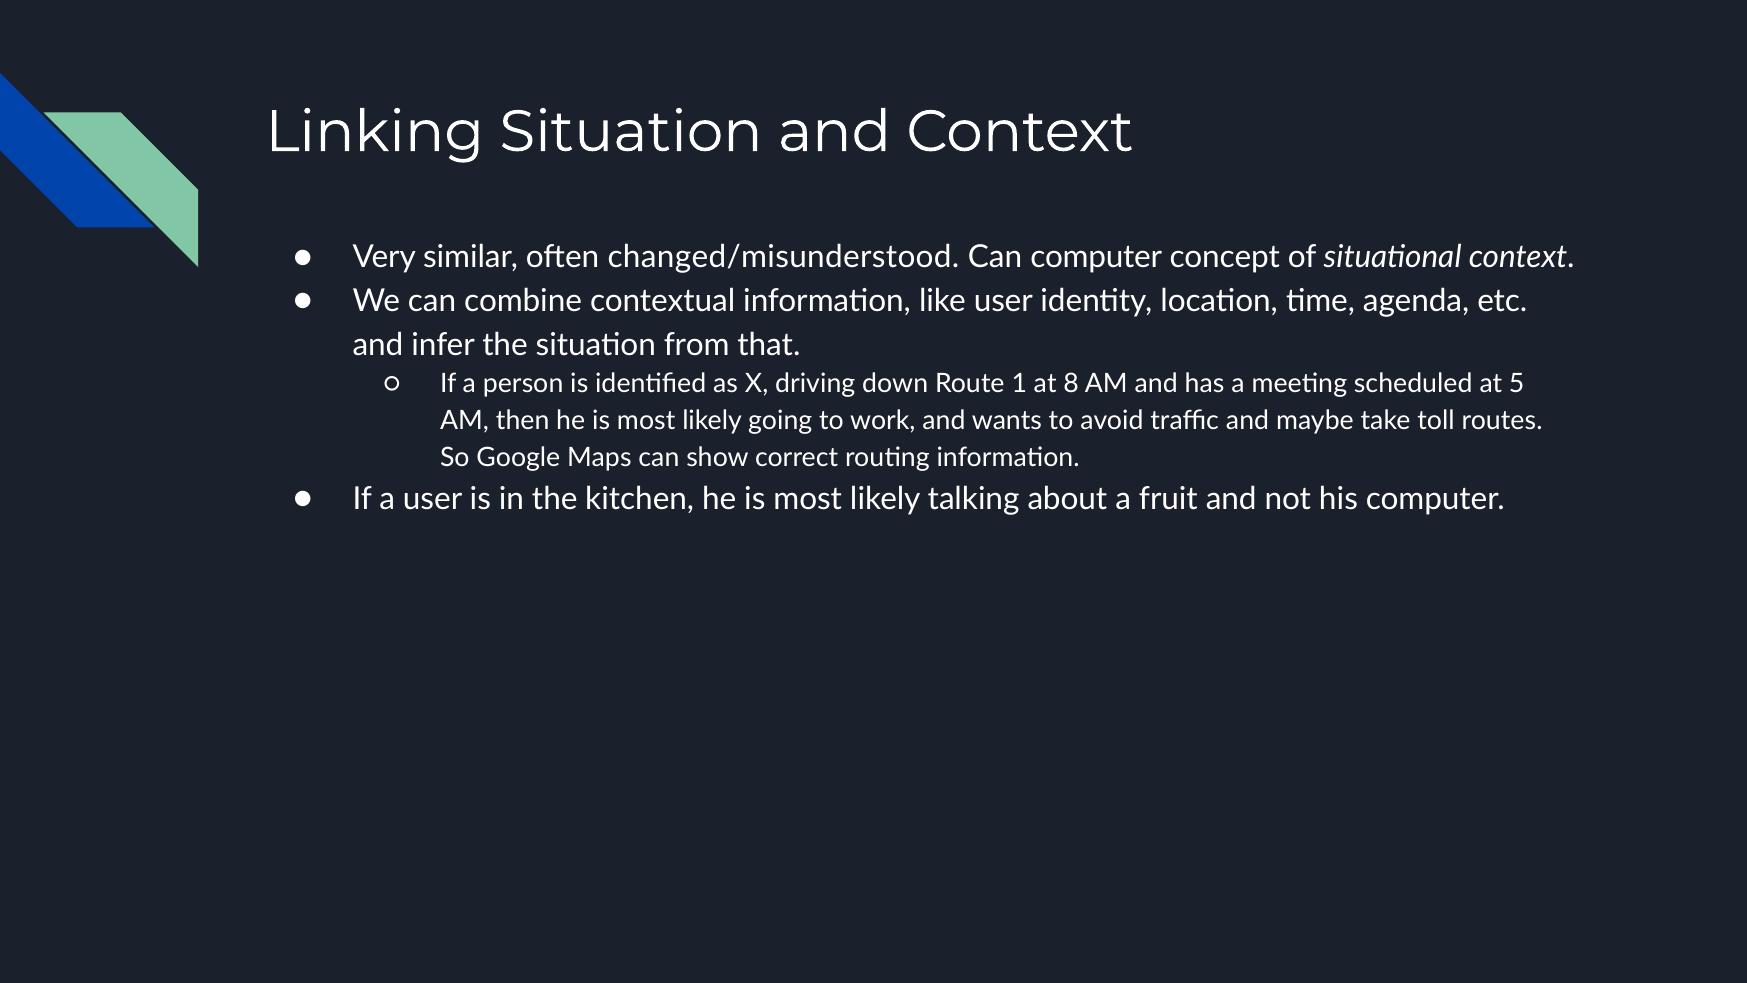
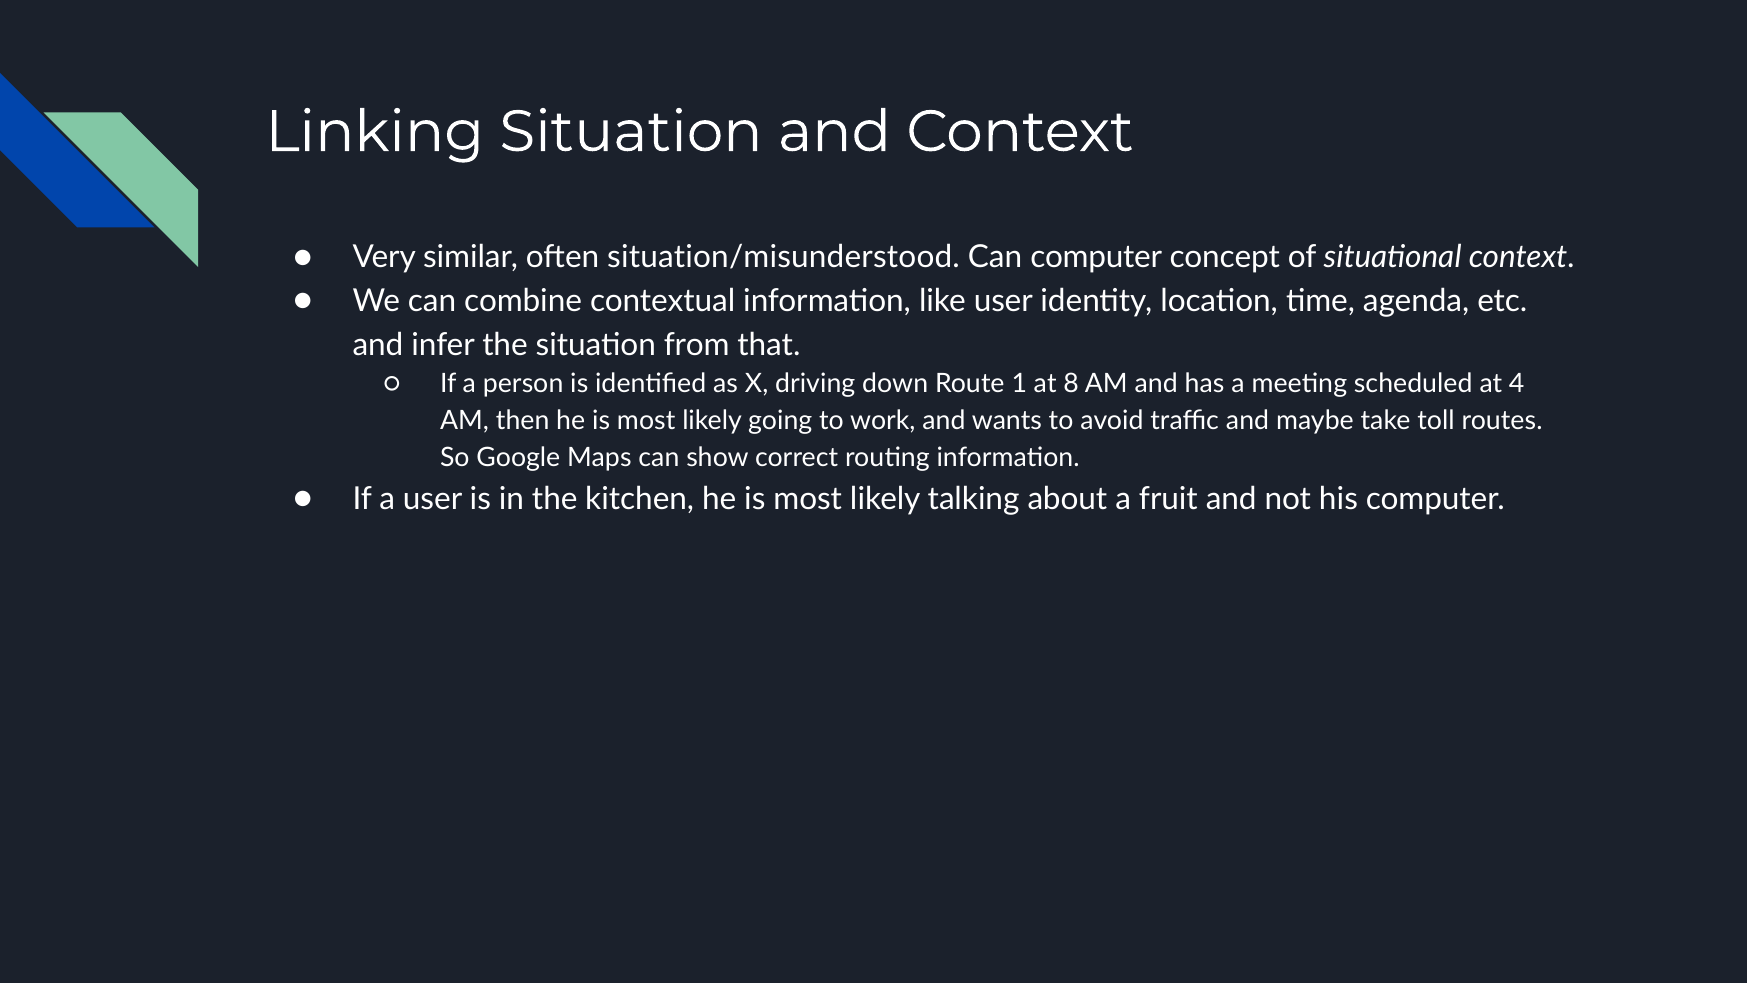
changed/misunderstood: changed/misunderstood -> situation/misunderstood (784, 257)
5: 5 -> 4 (1517, 384)
